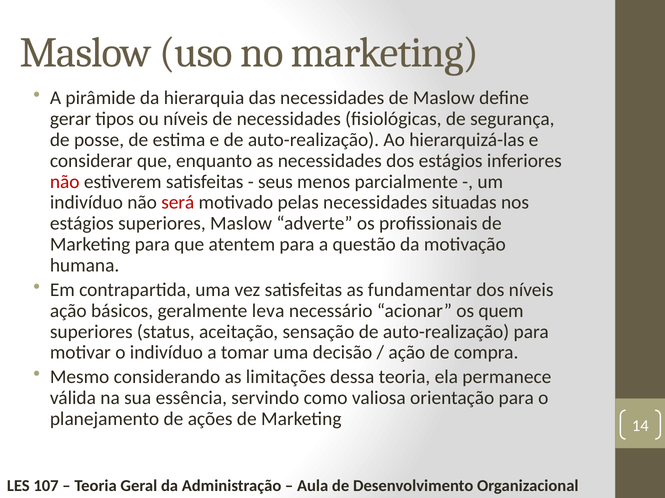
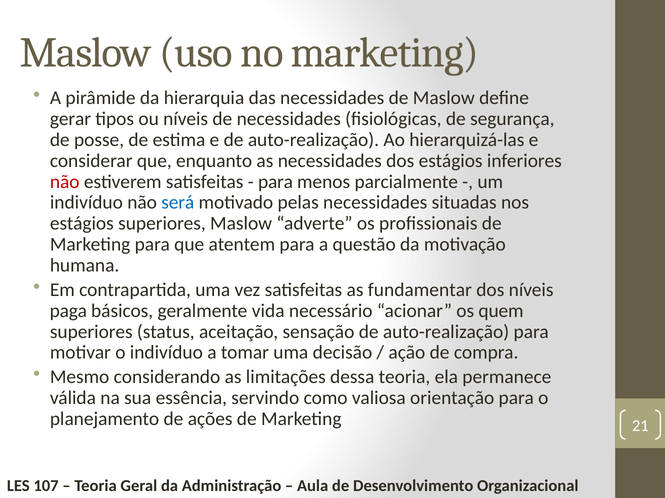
seus: seus -> para (275, 182)
será colour: red -> blue (178, 203)
ação: ação -> paga (68, 311)
leva: leva -> vida (268, 311)
14: 14 -> 21 (640, 426)
